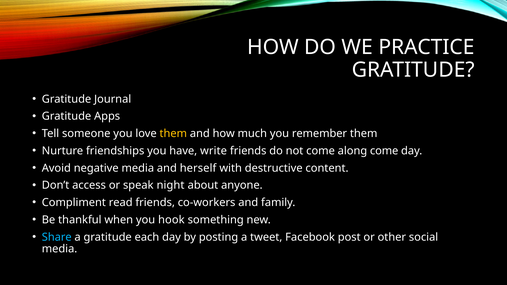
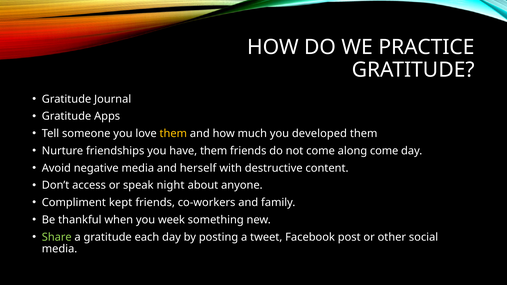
remember: remember -> developed (319, 134)
have write: write -> them (214, 151)
read: read -> kept (121, 203)
hook: hook -> week (171, 220)
Share colour: light blue -> light green (57, 237)
